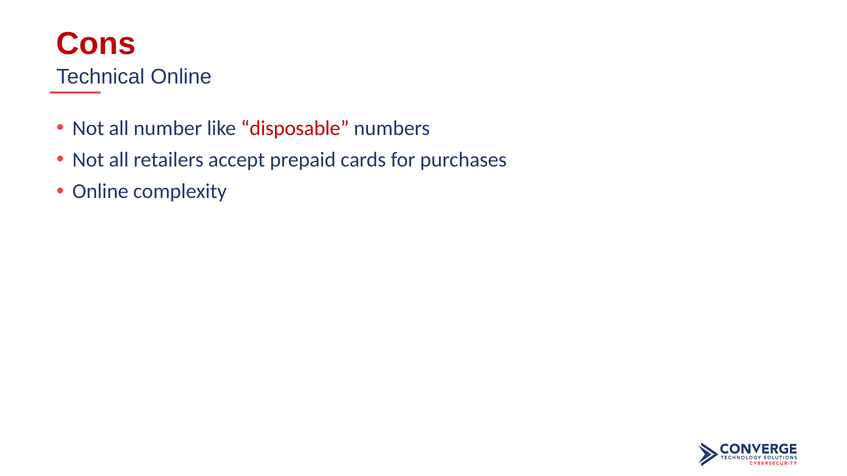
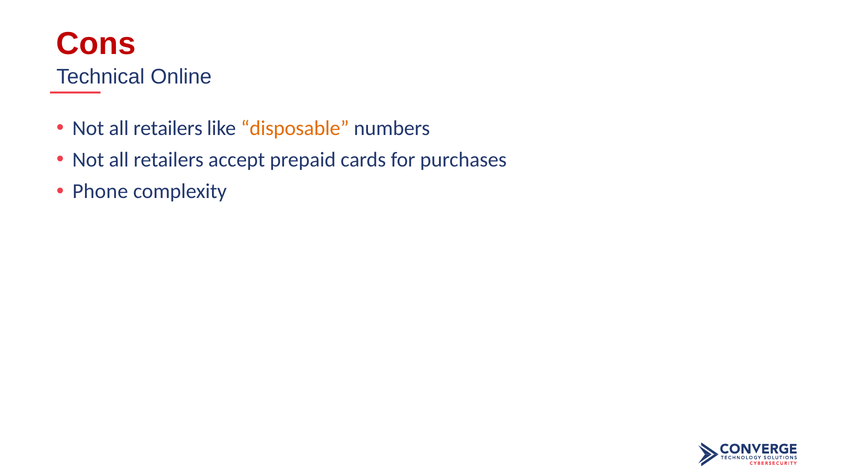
number: number -> retailers (168, 128)
disposable colour: red -> orange (295, 128)
Online: Online -> Phone (100, 192)
